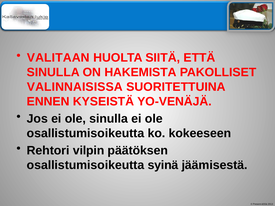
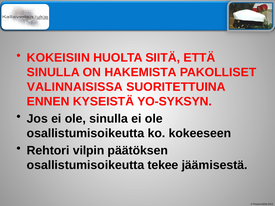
VALITAAN: VALITAAN -> KOKEISIIN (58, 58)
YO-VENÄJÄ: YO-VENÄJÄ -> YO-SYKSYN (175, 102)
syinä: syinä -> tekee (163, 165)
